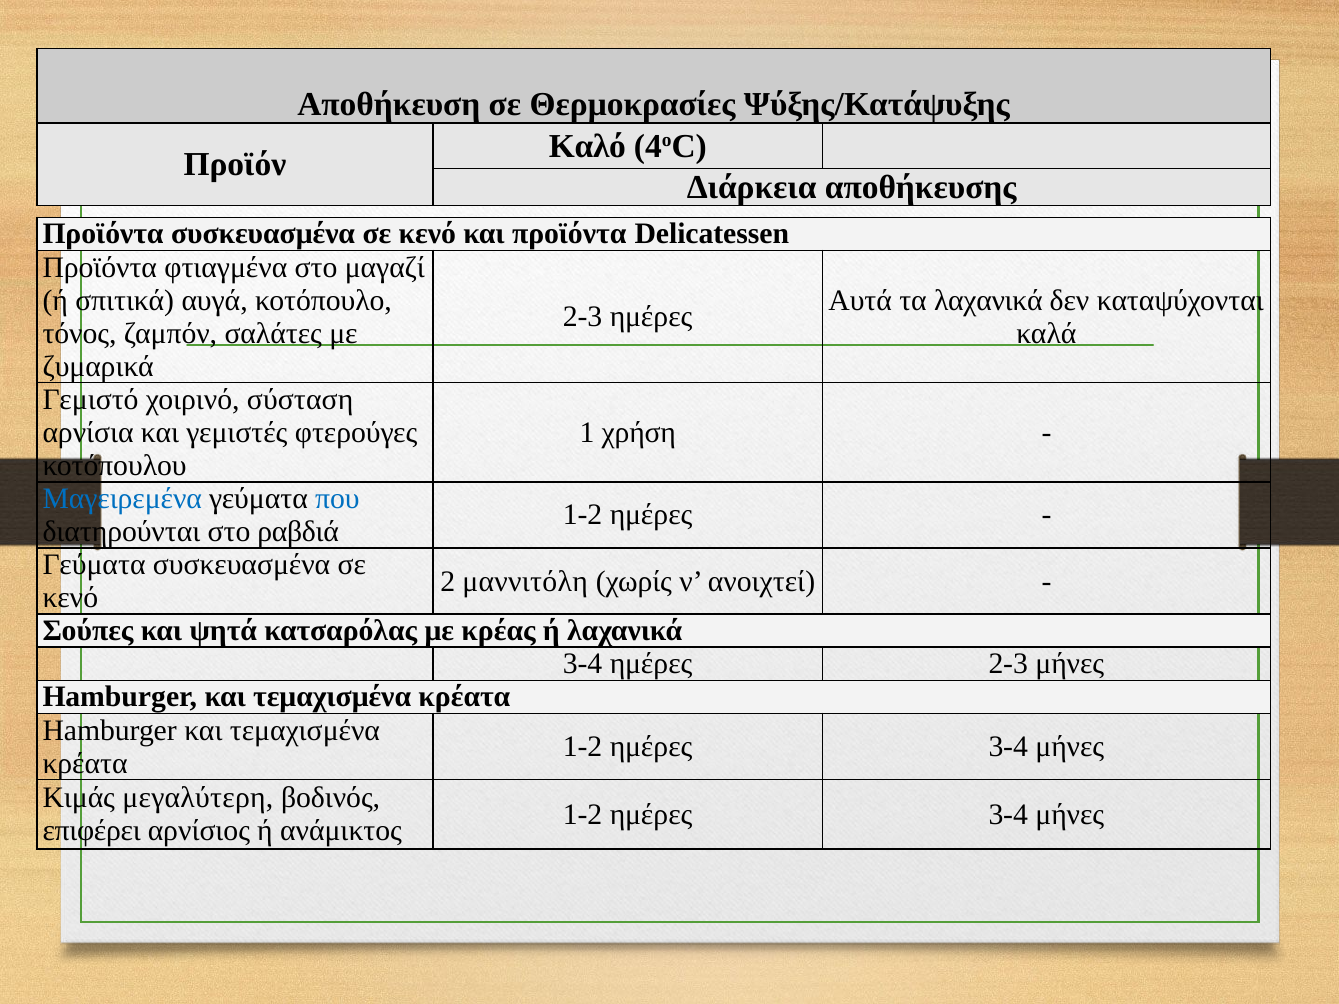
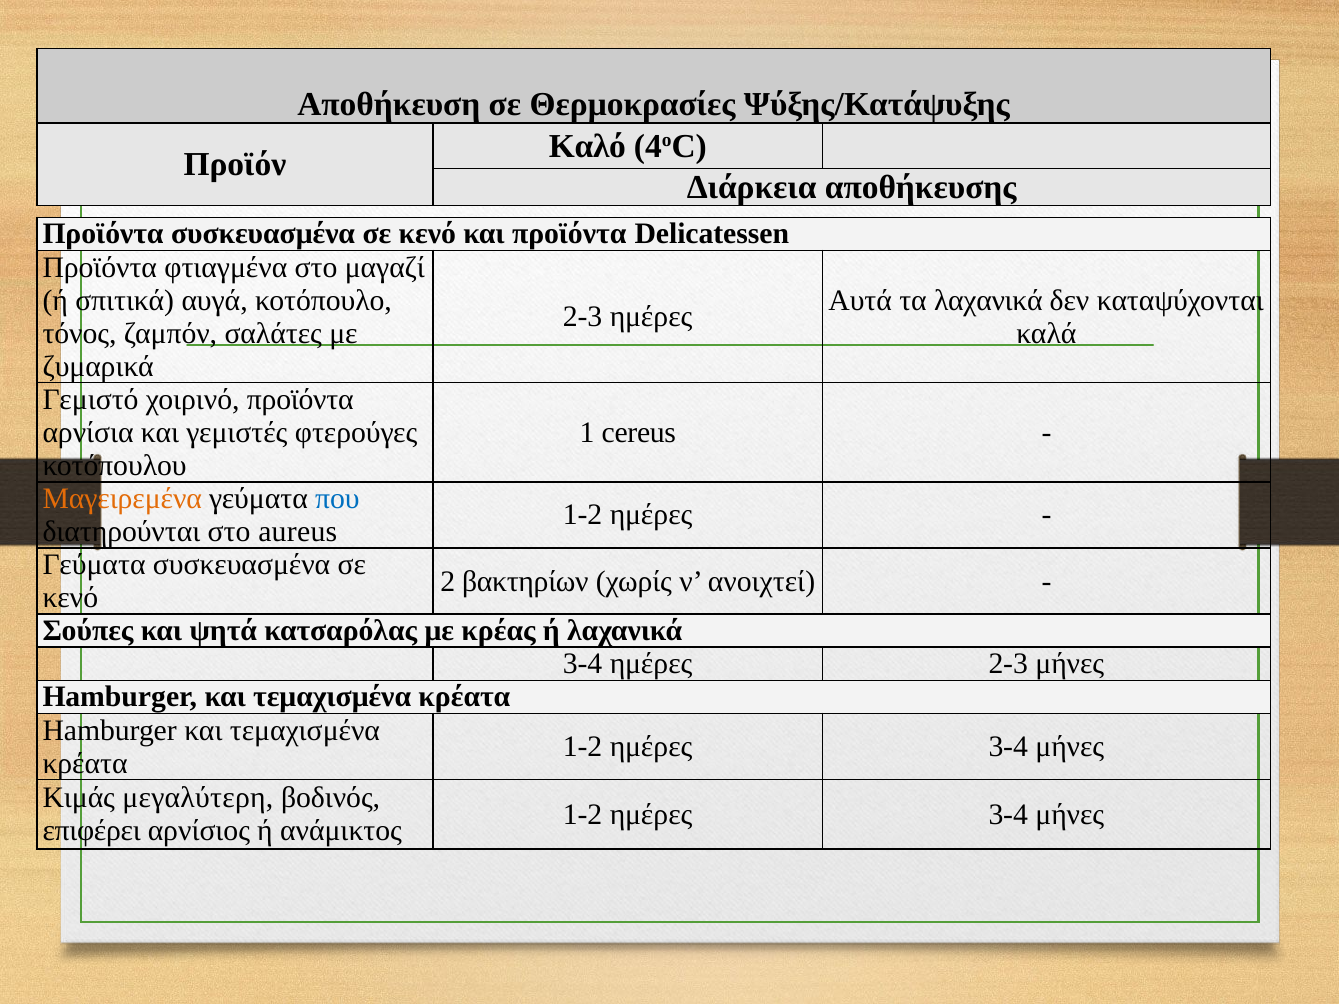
χοιρινό σύσταση: σύσταση -> προϊόντα (300, 400)
χρήση: χρήση -> cereus (639, 433)
Μαγειρεμένα colour: blue -> orange (122, 499)
ραβδιά: ραβδιά -> aureus (298, 532)
μαννιτόλη: μαννιτόλη -> βακτηρίων (525, 581)
